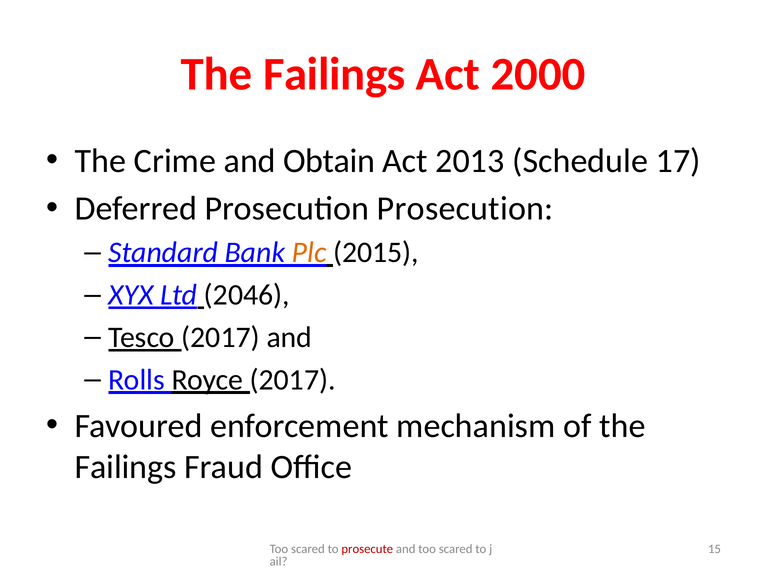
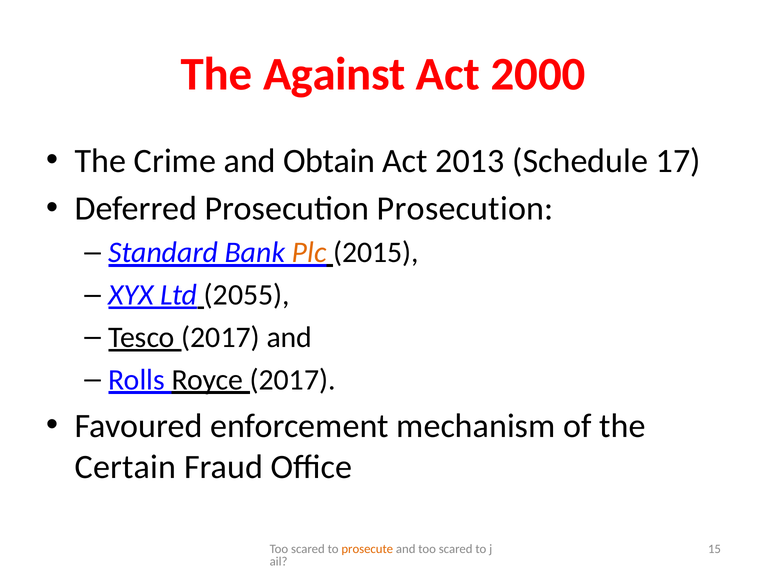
Failings: Failings -> Against (334, 74)
2046: 2046 -> 2055 (247, 295)
Failings: Failings -> Certain (125, 467)
prosecute colour: red -> orange (367, 549)
